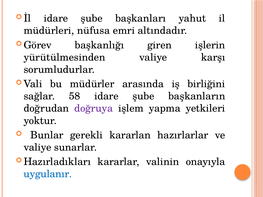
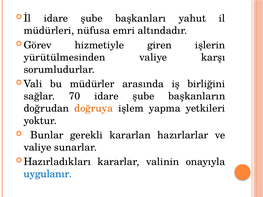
başkanlığı: başkanlığı -> hizmetiyle (99, 45)
58: 58 -> 70 (75, 96)
doğruya colour: purple -> orange (94, 109)
